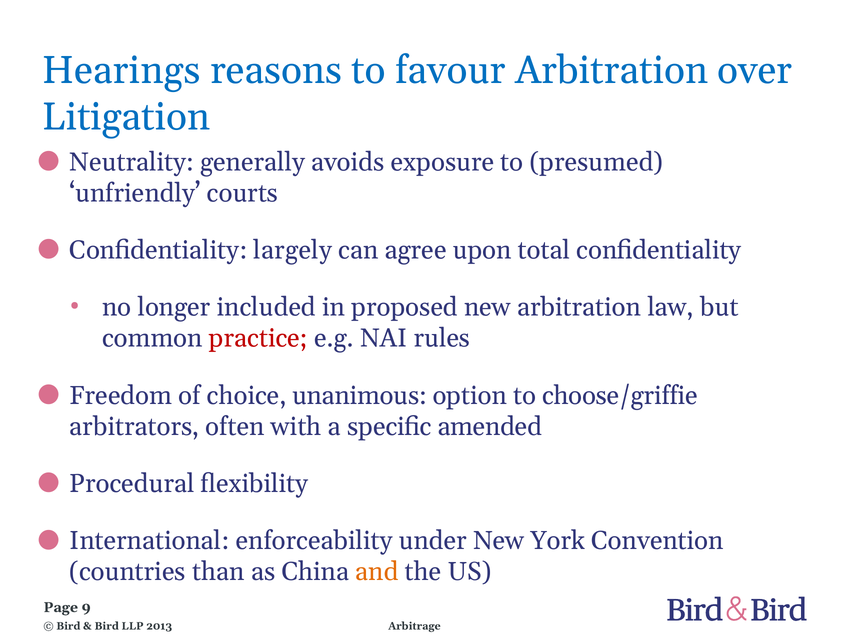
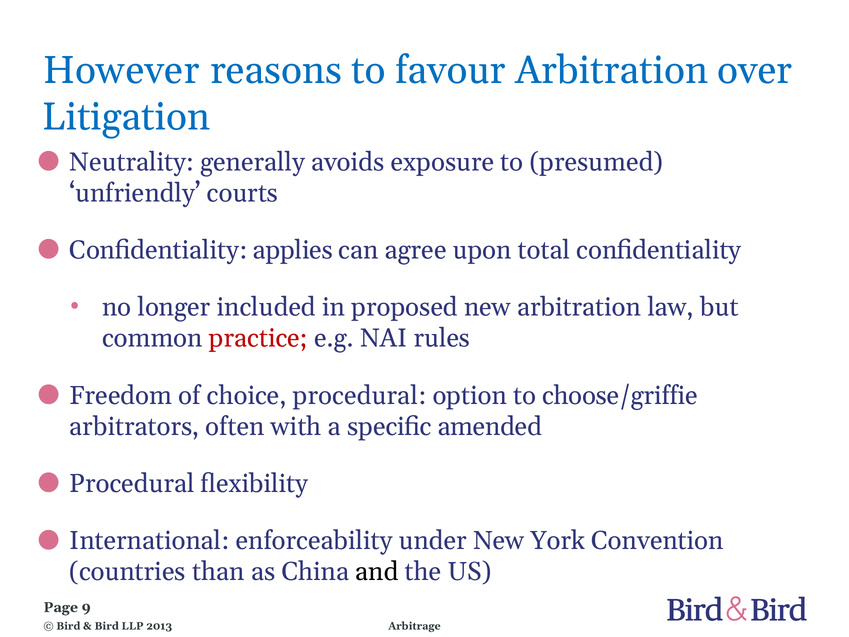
Hearings: Hearings -> However (121, 70)
largely: largely -> applies (293, 250)
choice unanimous: unanimous -> procedural (359, 395)
and colour: orange -> black (377, 572)
